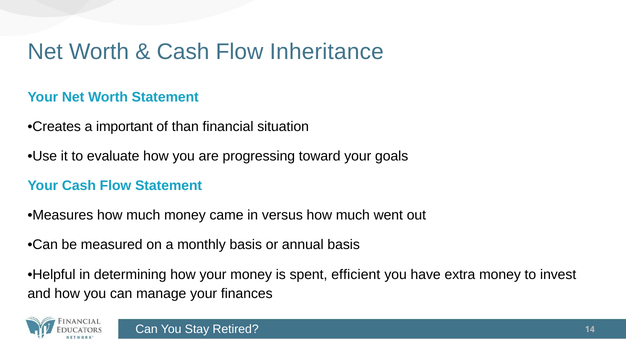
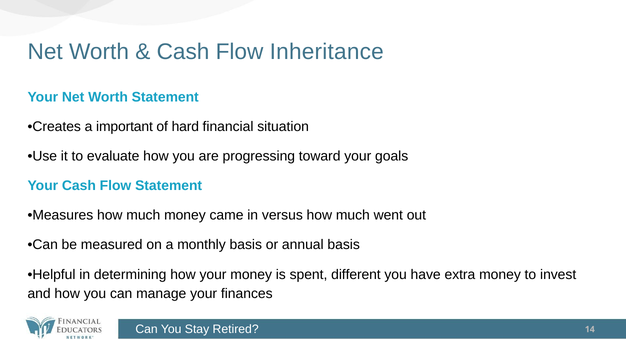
than: than -> hard (185, 127)
efficient: efficient -> different (356, 275)
